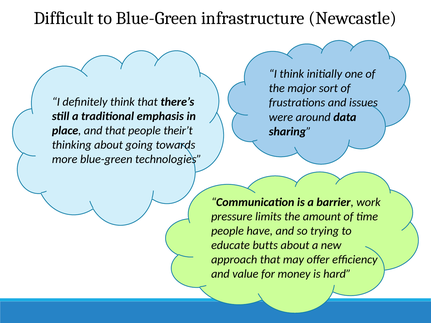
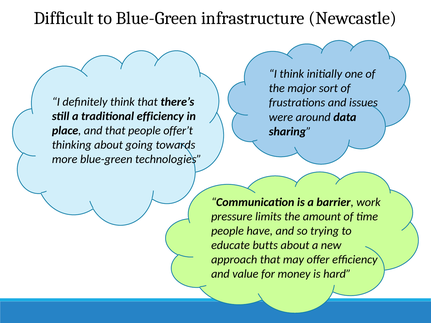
traditional emphasis: emphasis -> efficiency (160, 116)
their’t: their’t -> offer’t (178, 131)
